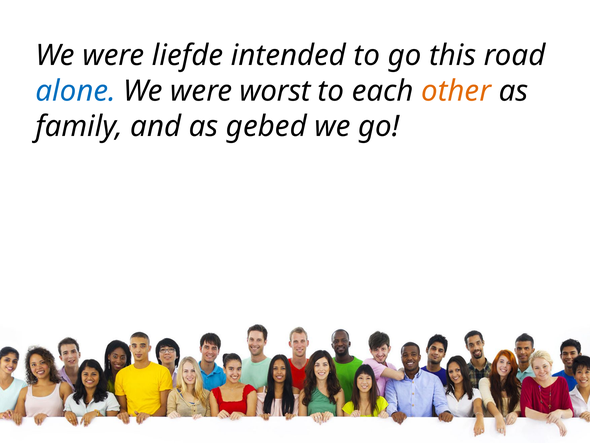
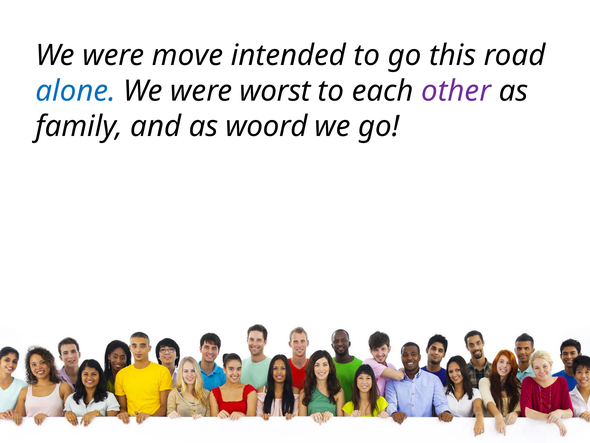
liefde: liefde -> move (188, 55)
other colour: orange -> purple (456, 91)
gebed: gebed -> woord (267, 126)
